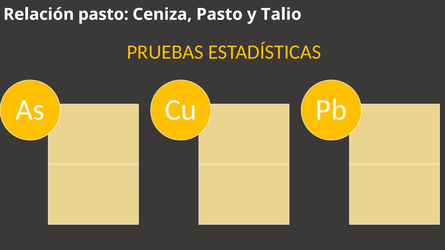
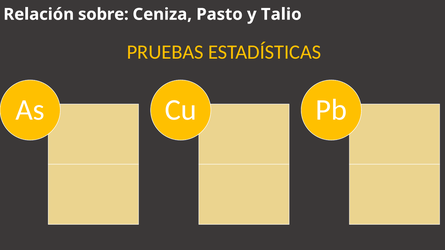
Relación pasto: pasto -> sobre (103, 14)
